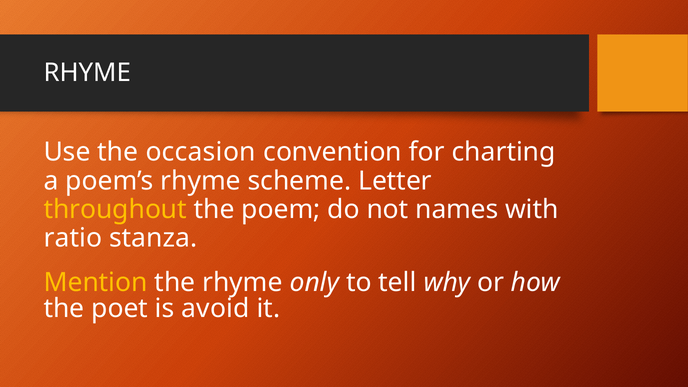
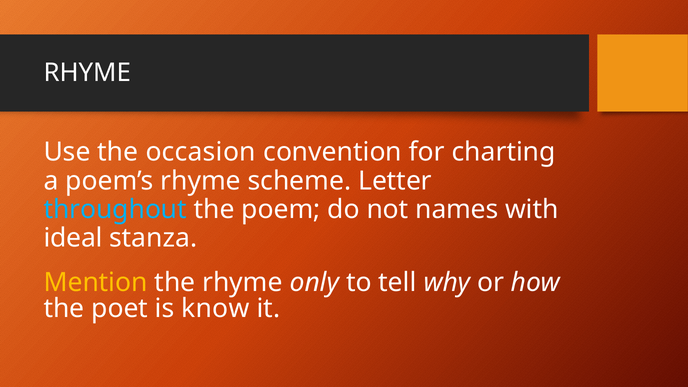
throughout colour: yellow -> light blue (115, 209)
ratio: ratio -> ideal (73, 238)
avoid: avoid -> know (215, 308)
